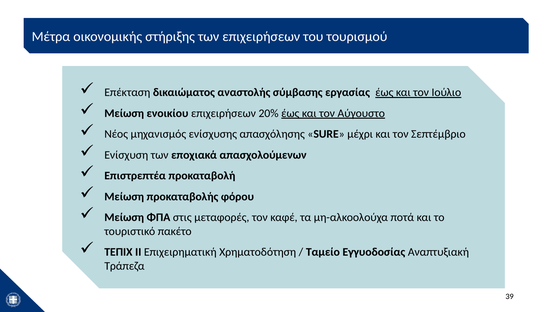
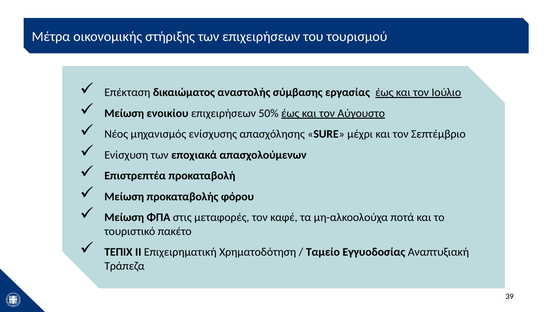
20%: 20% -> 50% (269, 114)
